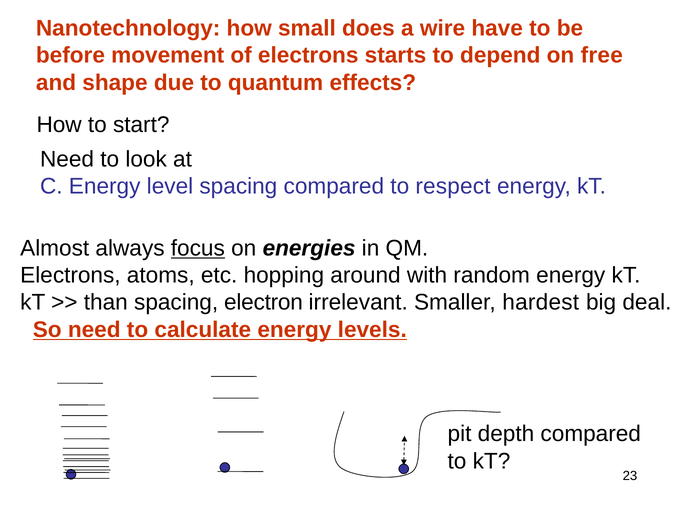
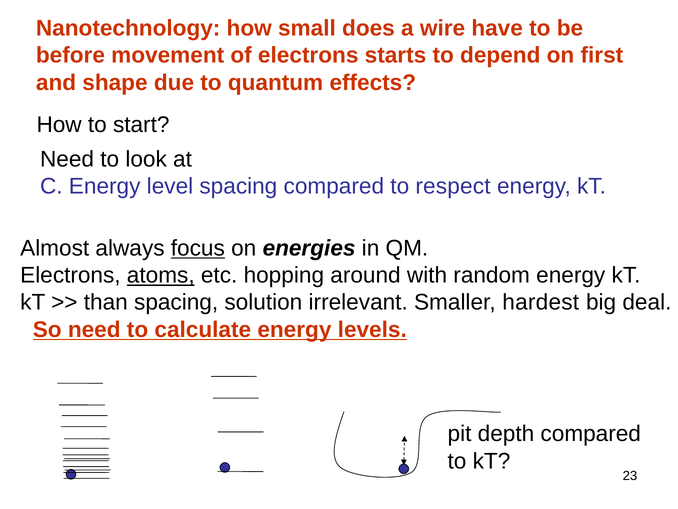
free: free -> first (602, 55)
atoms underline: none -> present (161, 275)
electron: electron -> solution (263, 302)
